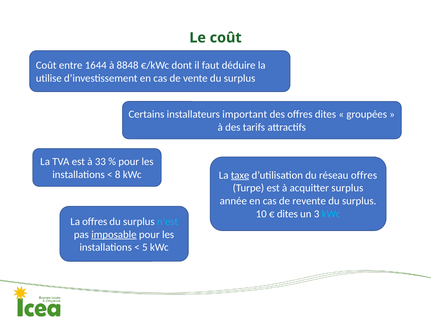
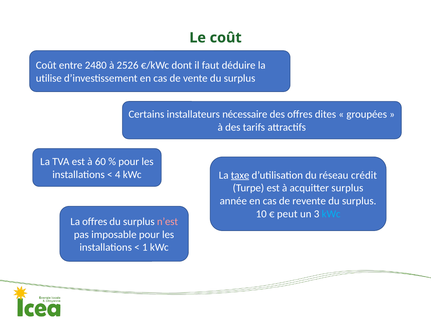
1644: 1644 -> 2480 (96, 65)
8848: 8848 -> 2526 (128, 65)
important: important -> nécessaire (245, 115)
33: 33 -> 60 (100, 162)
8: 8 -> 4 (118, 175)
réseau offres: offres -> crédit (364, 175)
dites: dites -> peut (287, 214)
n’est colour: light blue -> pink (167, 222)
imposable underline: present -> none (114, 235)
5: 5 -> 1 (145, 248)
